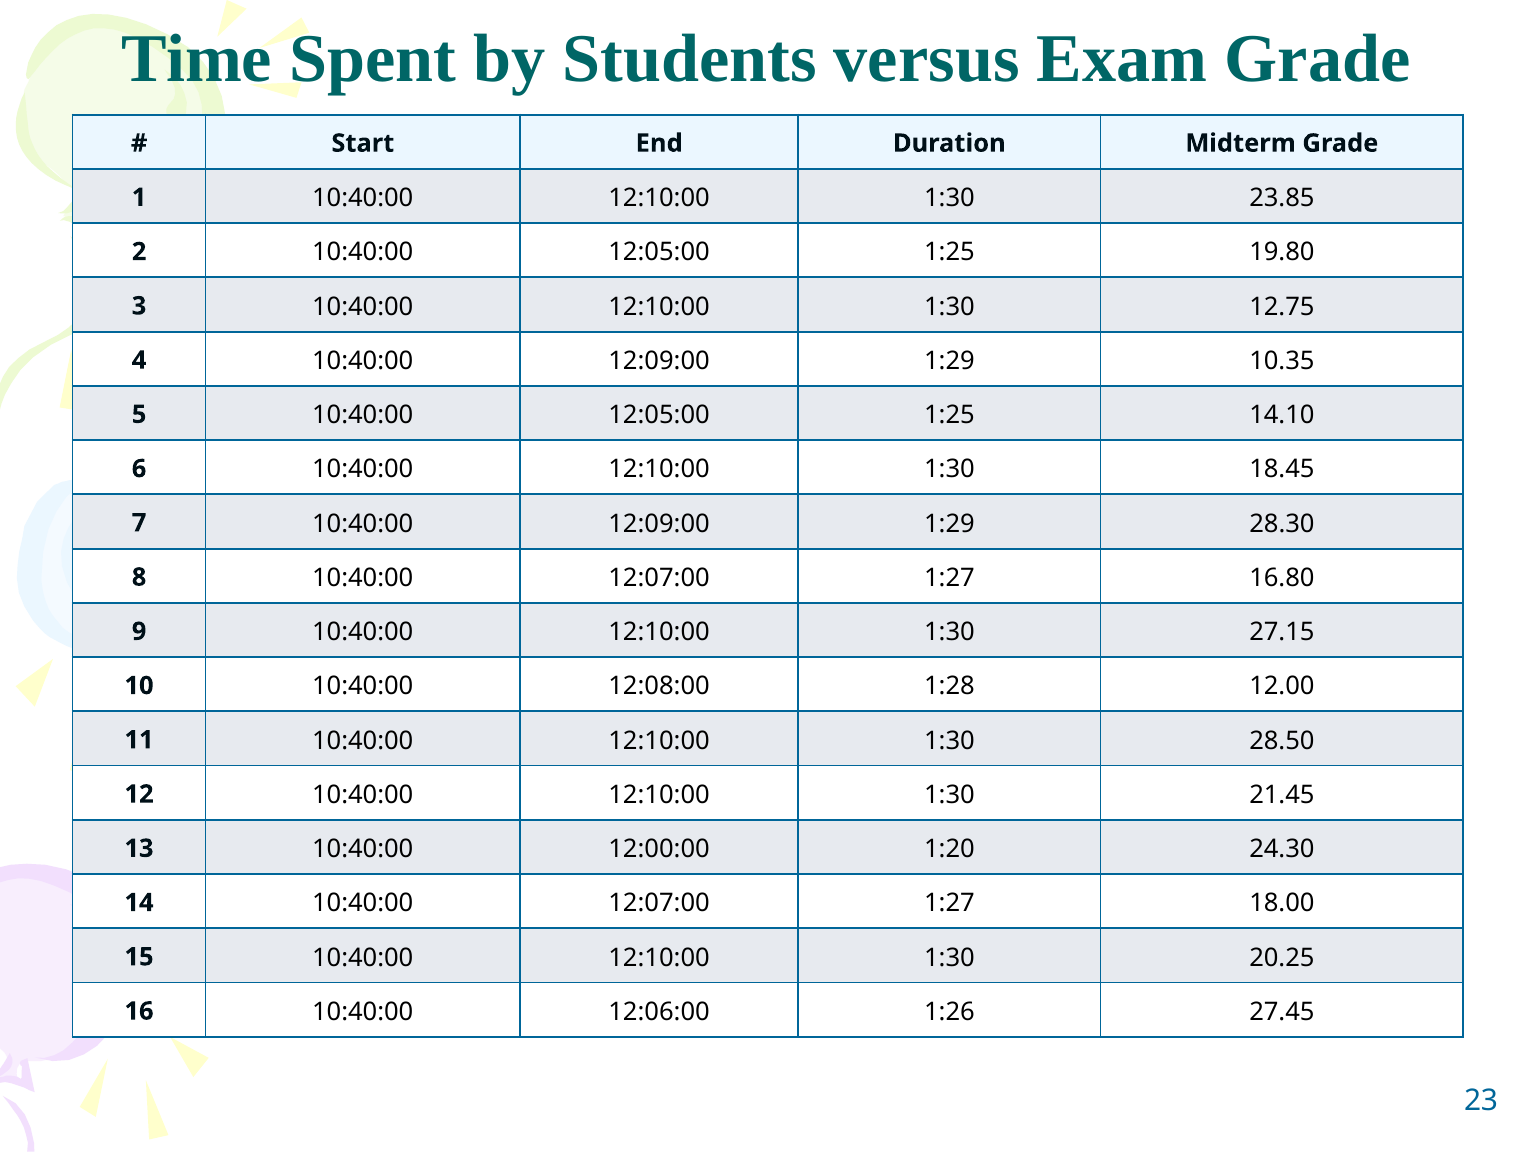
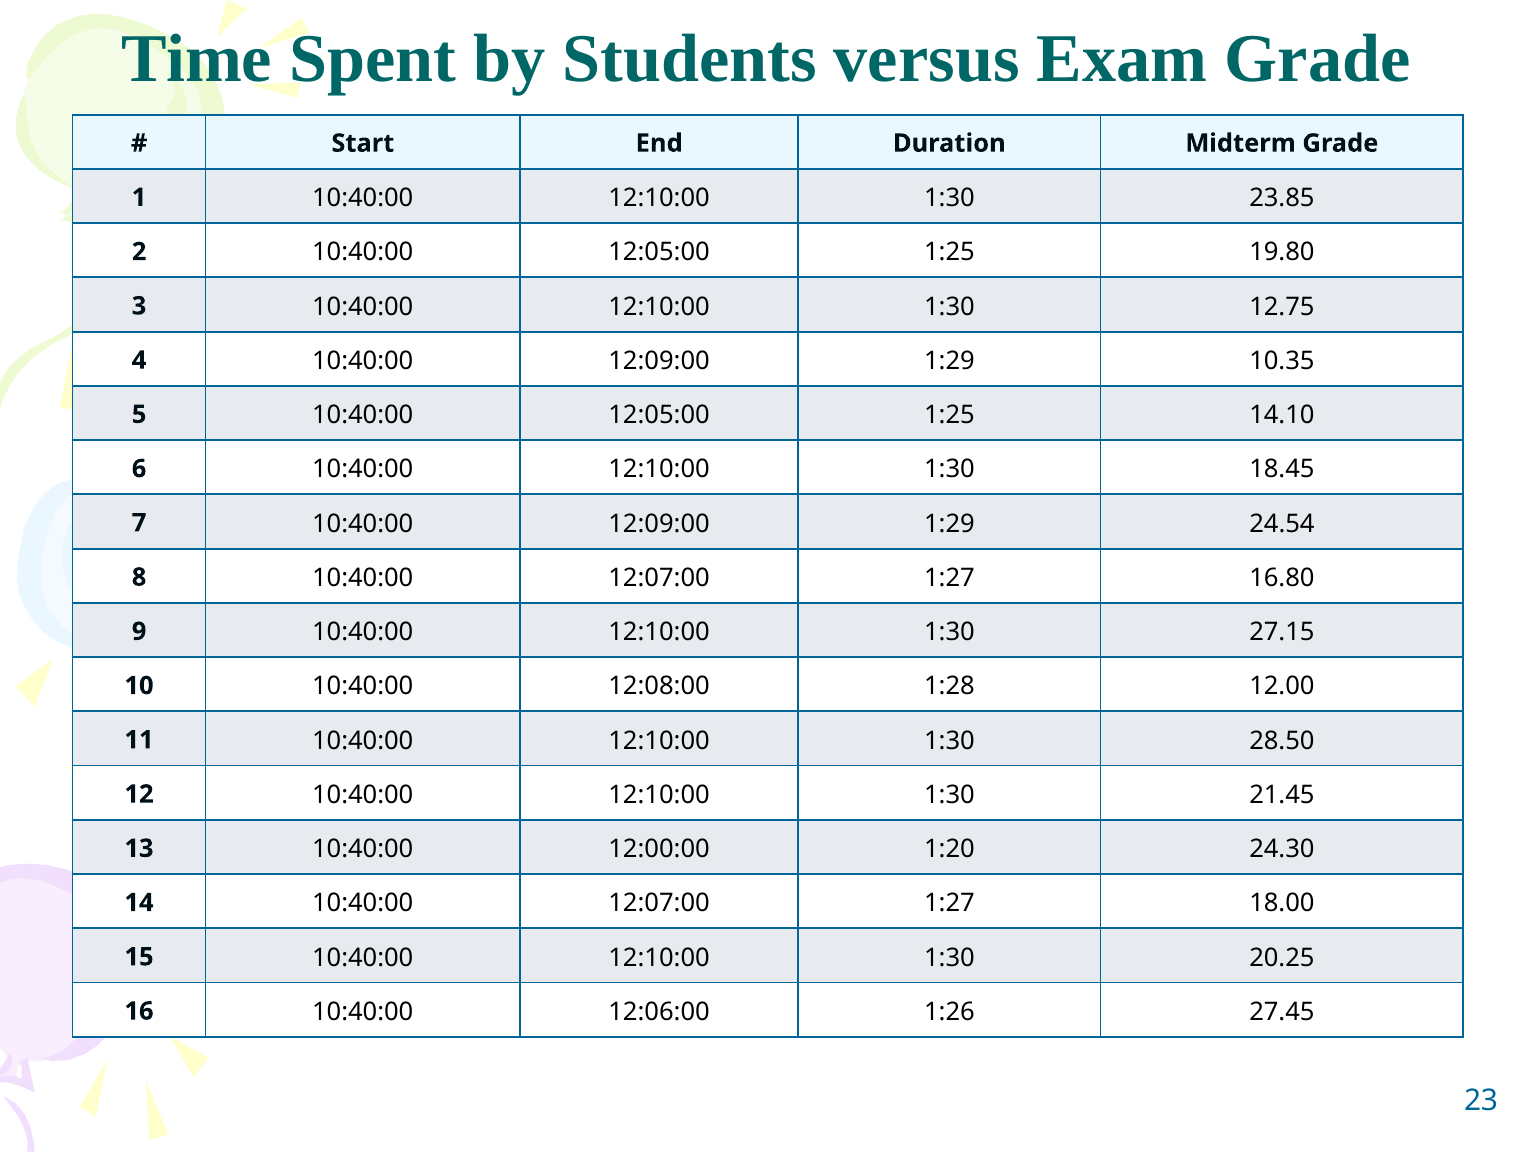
28.30: 28.30 -> 24.54 (1282, 524)
